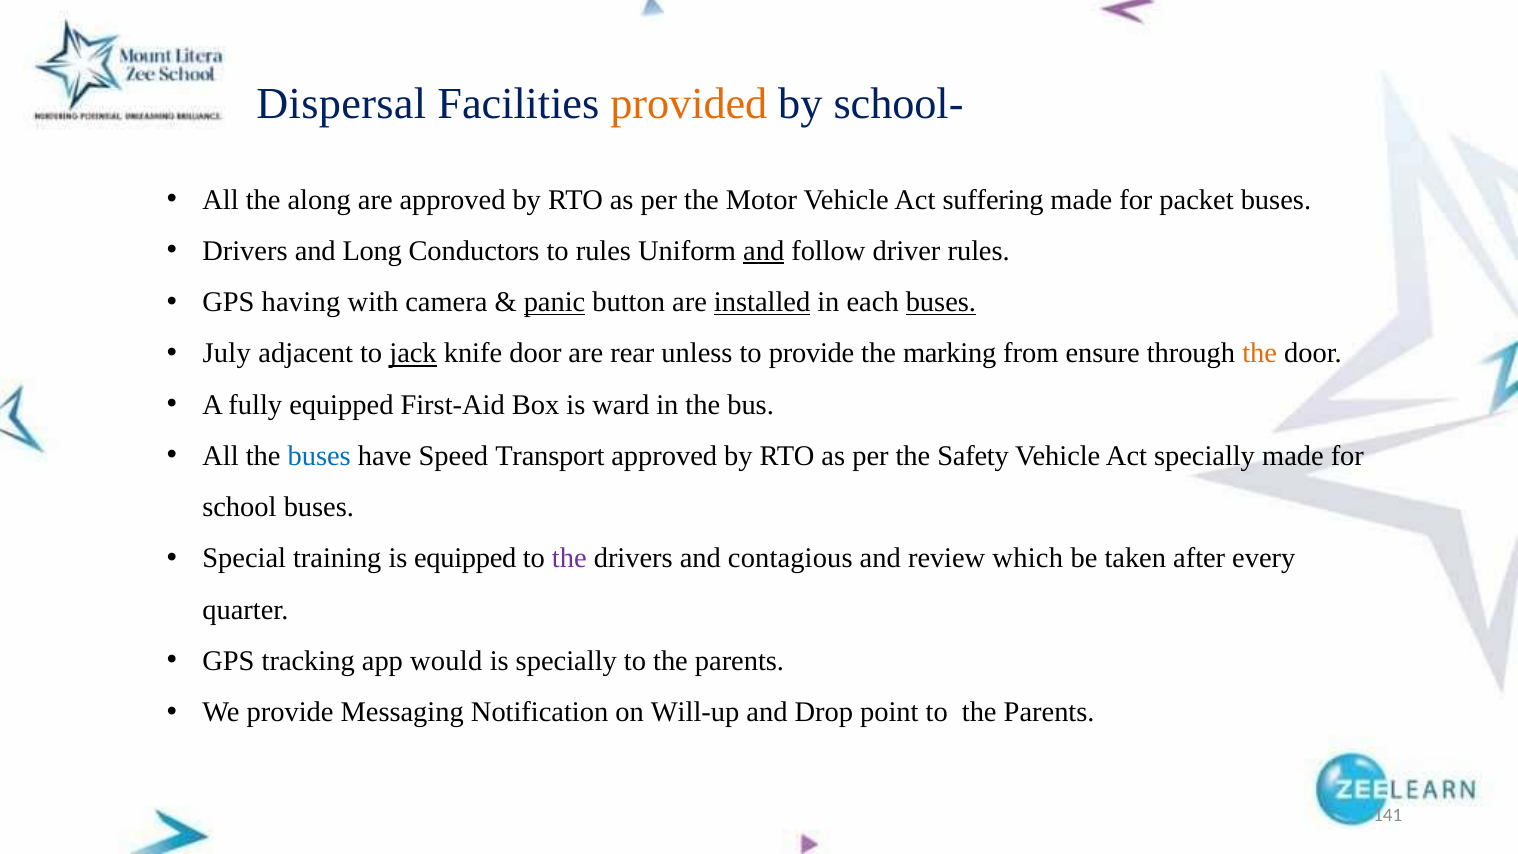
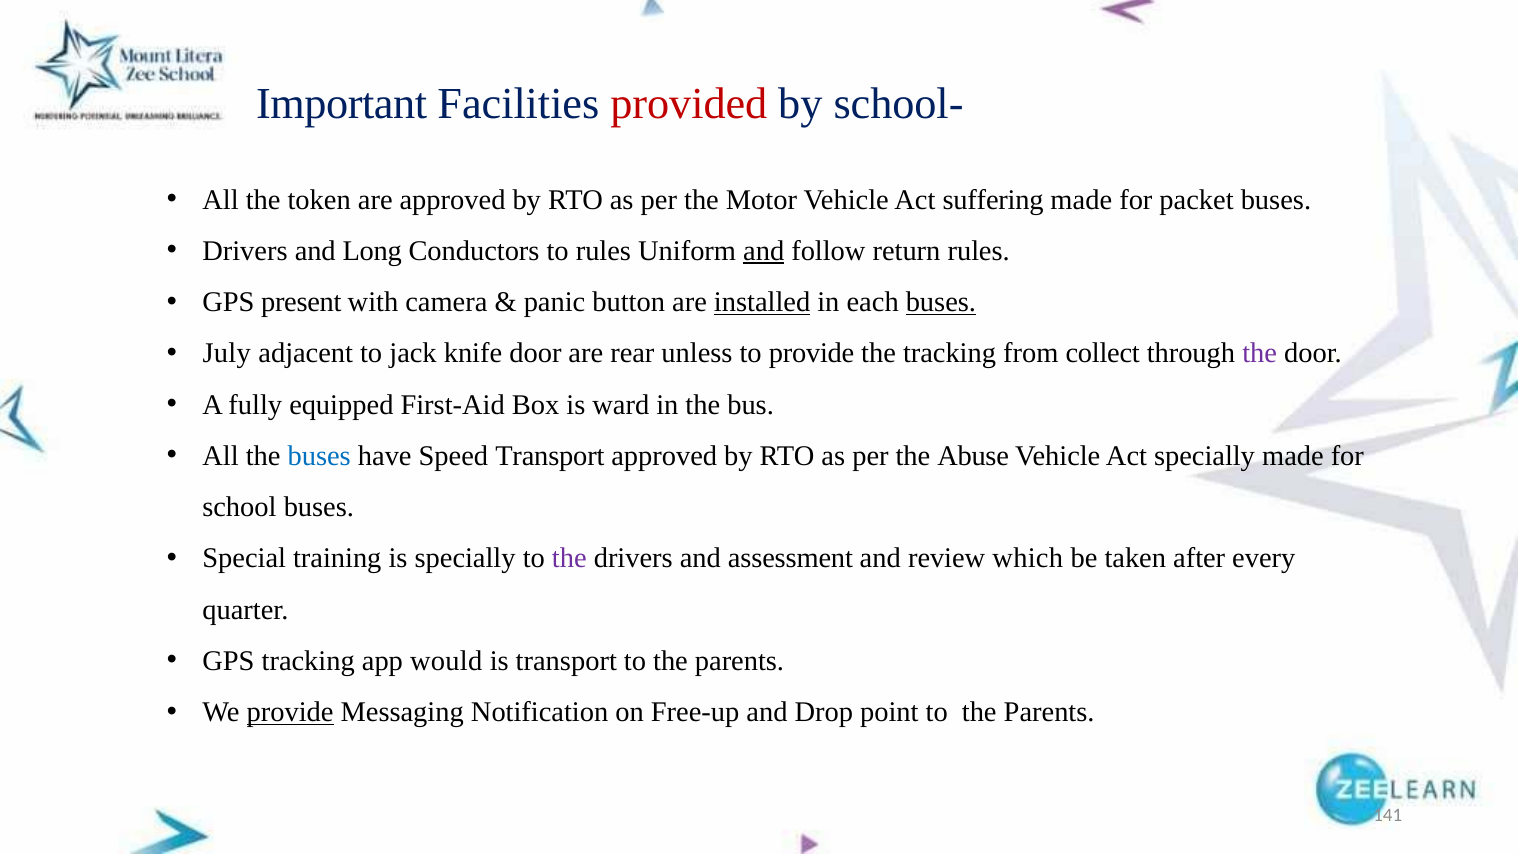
Dispersal: Dispersal -> Important (342, 104)
provided colour: orange -> red (689, 104)
along: along -> token (319, 200)
driver: driver -> return (906, 251)
having: having -> present (301, 302)
panic underline: present -> none (555, 302)
jack underline: present -> none (413, 353)
the marking: marking -> tracking (950, 353)
ensure: ensure -> collect (1103, 353)
the colour: orange -> purple (1260, 353)
Safety: Safety -> Abuse (973, 456)
is equipped: equipped -> specially (465, 558)
contagious: contagious -> assessment (790, 558)
is specially: specially -> transport (566, 661)
provide underline: none -> present (290, 712)
Will-up: Will-up -> Free-up (695, 712)
